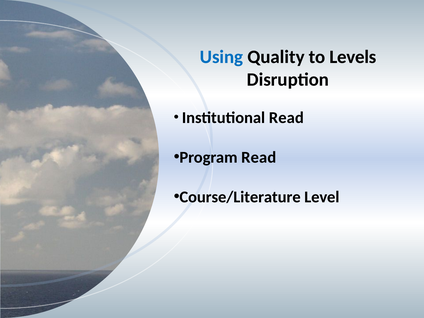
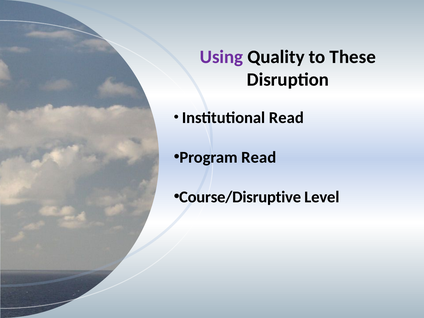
Using colour: blue -> purple (222, 57)
Levels: Levels -> These (353, 57)
Course/Literature: Course/Literature -> Course/Disruptive (240, 197)
